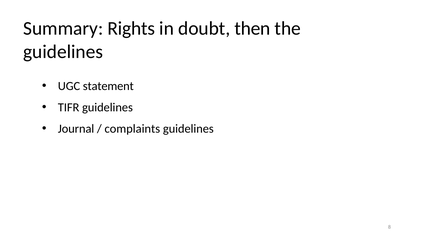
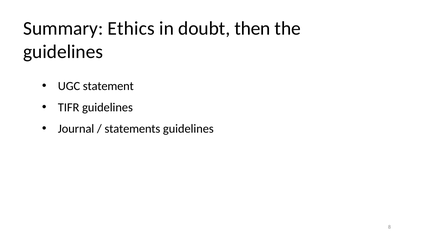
Rights: Rights -> Ethics (131, 28)
complaints: complaints -> statements (132, 129)
